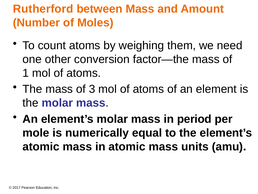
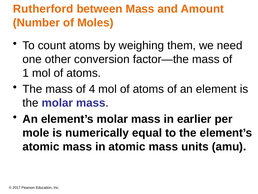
3: 3 -> 4 (92, 89)
period: period -> earlier (194, 119)
